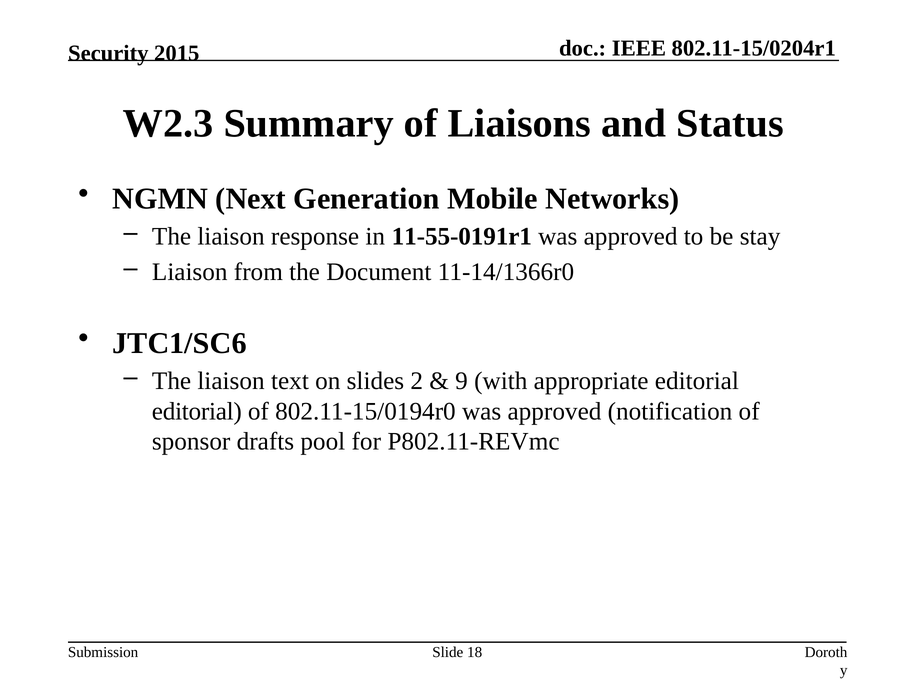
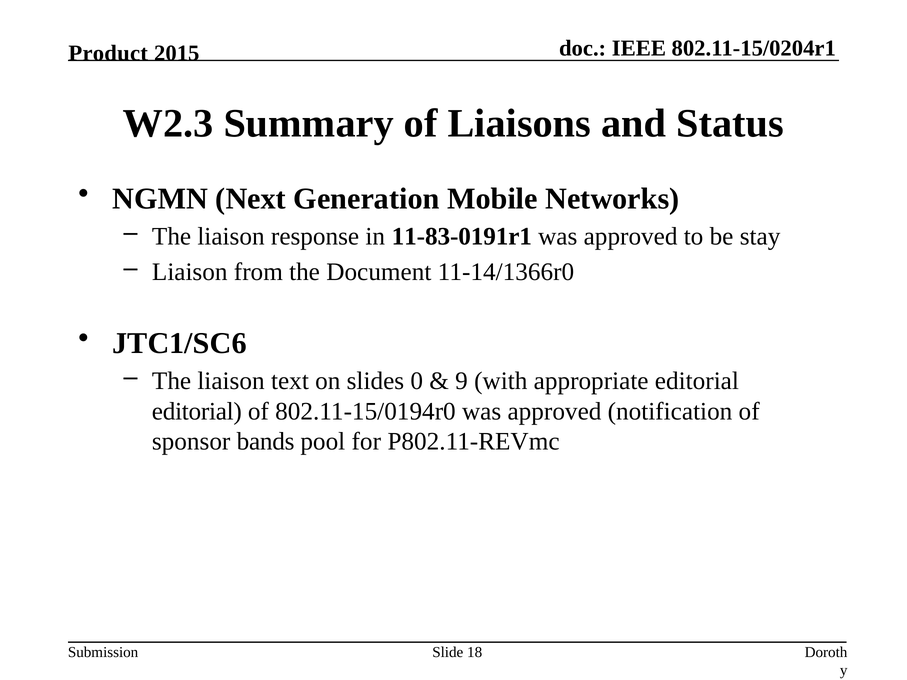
Security: Security -> Product (108, 53)
11-55-0191r1: 11-55-0191r1 -> 11-83-0191r1 (462, 237)
2: 2 -> 0 (417, 381)
drafts: drafts -> bands (266, 442)
